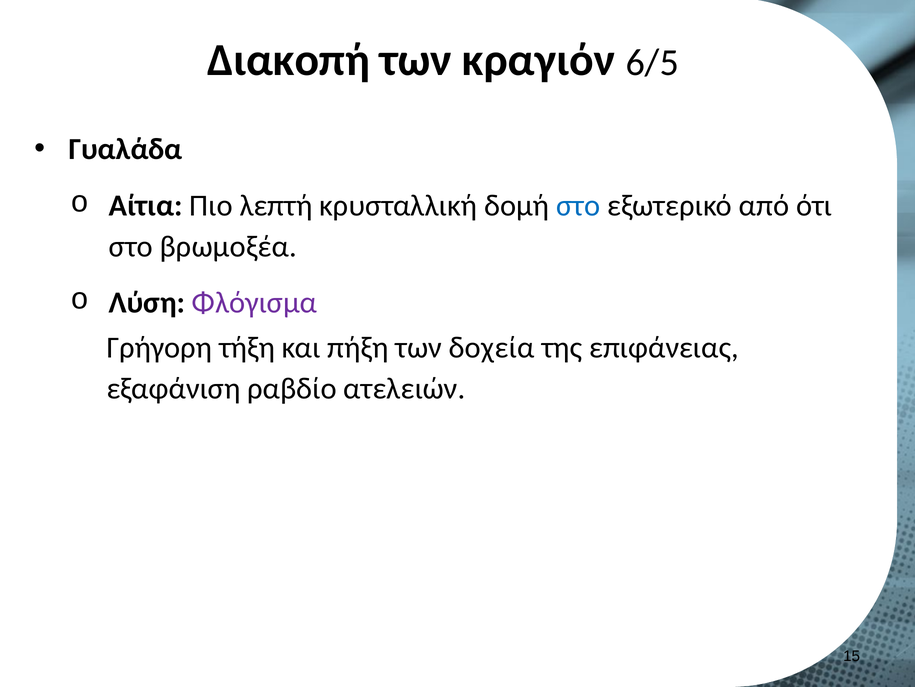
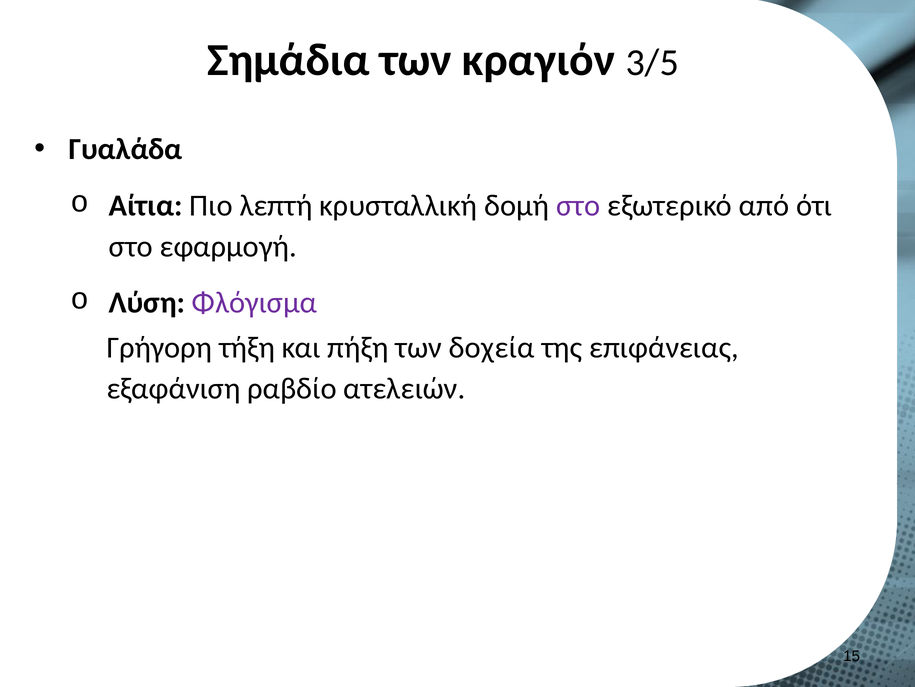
Διακοπή: Διακοπή -> Σημάδια (289, 60)
6/5: 6/5 -> 3/5 (652, 63)
στο colour: blue -> purple (578, 205)
βρωμοξέα: βρωμοξέα -> εφαρμογή (228, 246)
